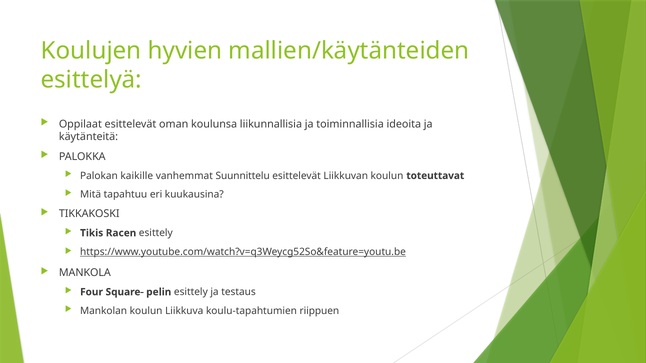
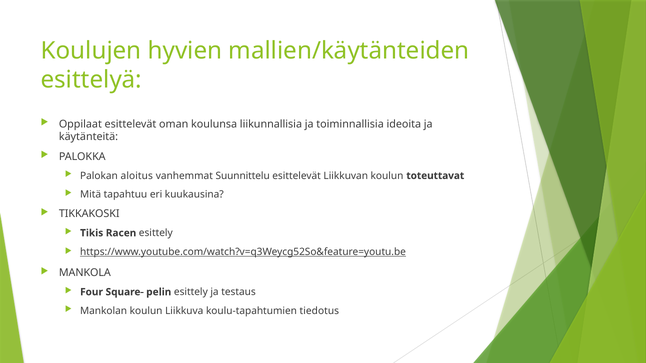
kaikille: kaikille -> aloitus (137, 176)
riippuen: riippuen -> tiedotus (319, 311)
